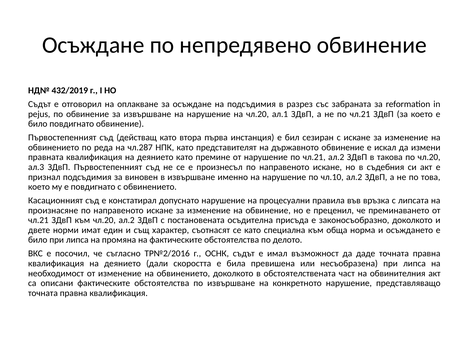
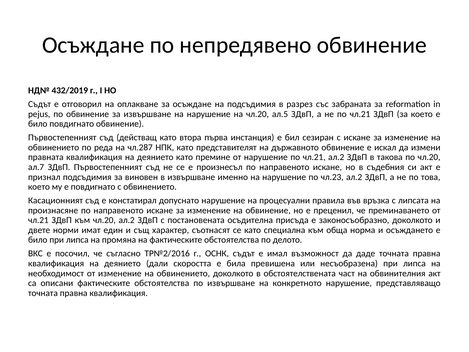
ал.1: ал.1 -> ал.5 (280, 114)
ал.3: ал.3 -> ал.7 (36, 167)
чл.10: чл.10 -> чл.23 (332, 177)
